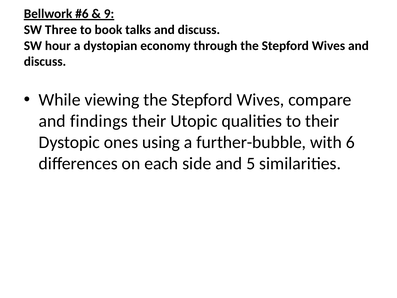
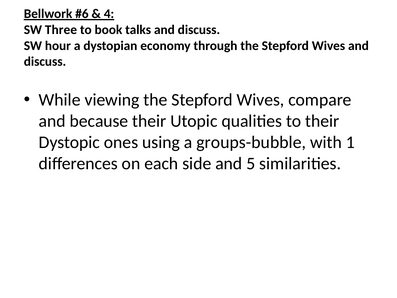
9: 9 -> 4 (109, 14)
findings: findings -> because (99, 121)
further-bubble: further-bubble -> groups-bubble (251, 142)
6: 6 -> 1 (350, 142)
